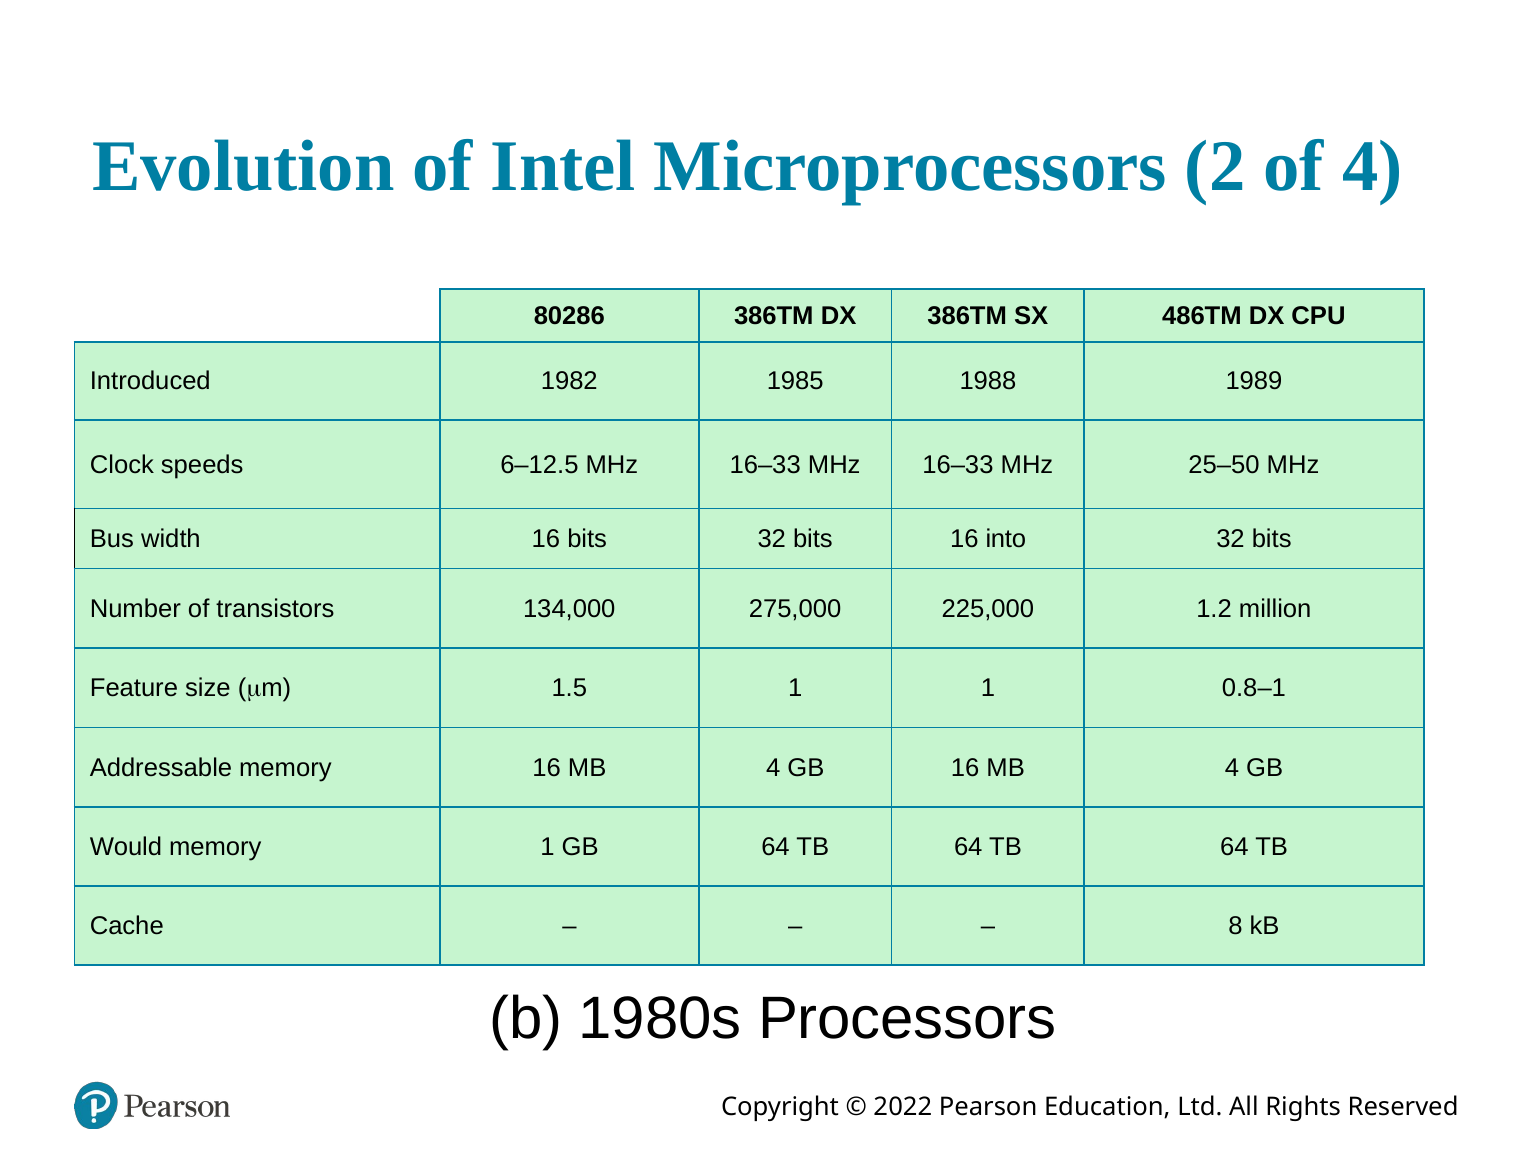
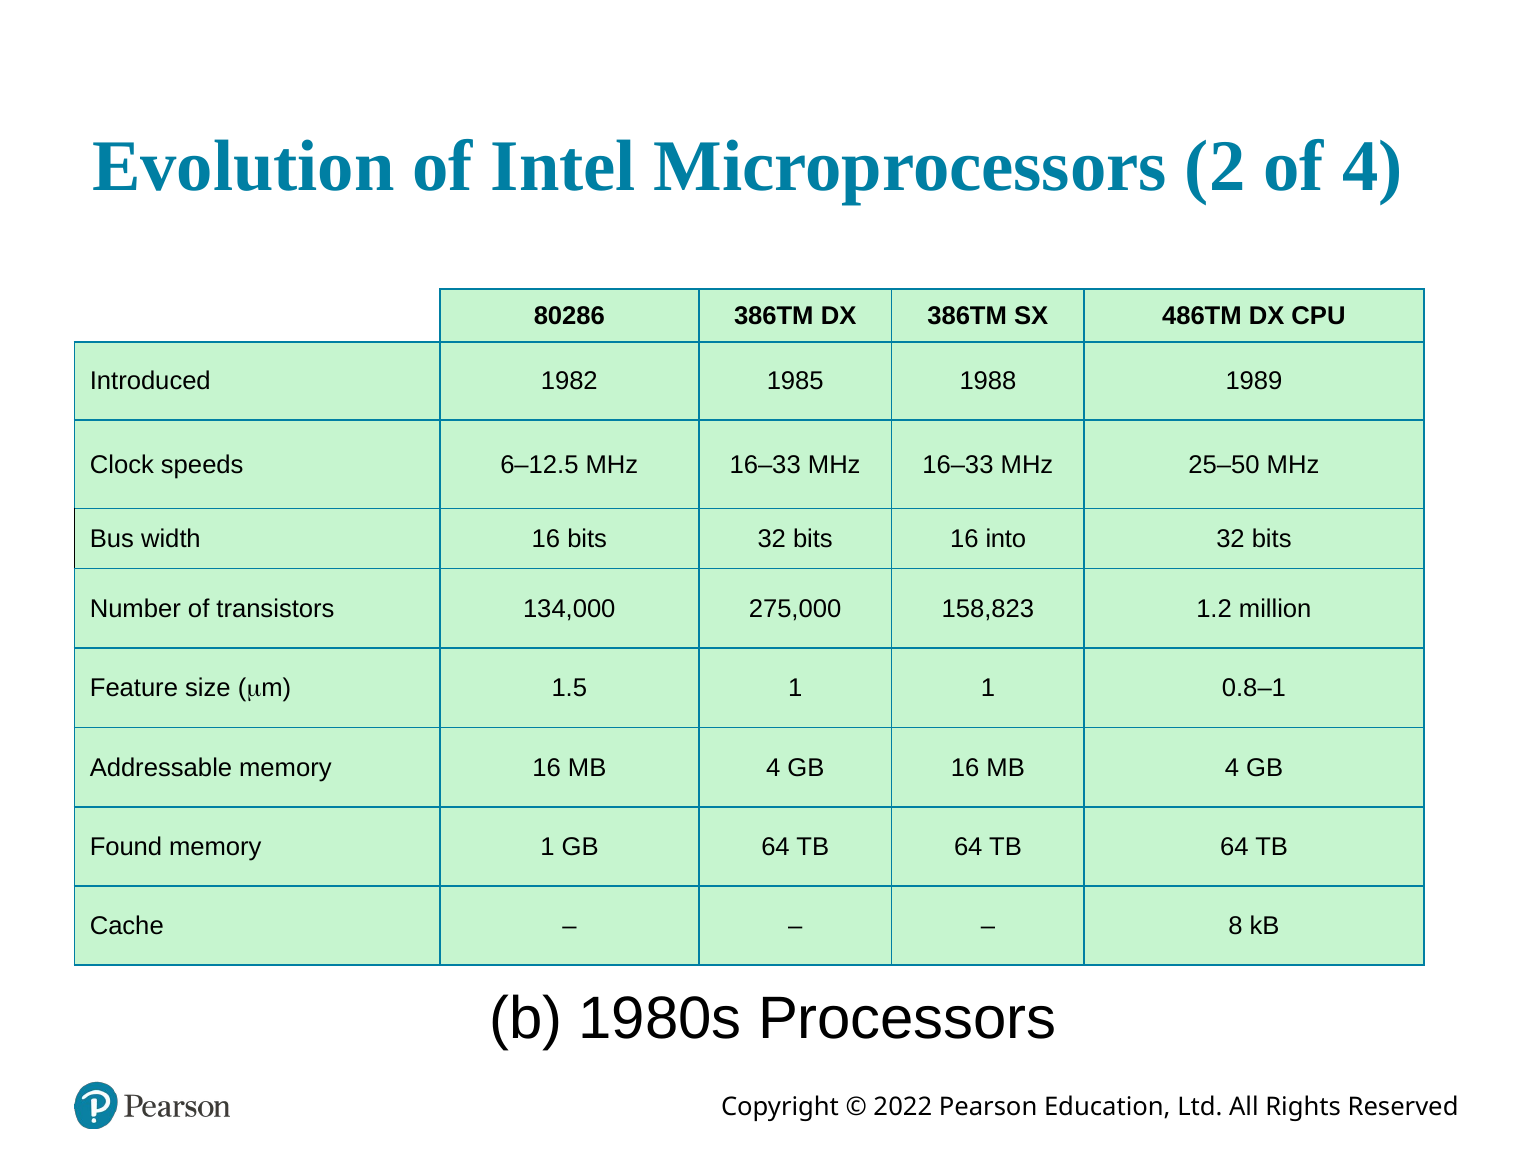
225,000: 225,000 -> 158,823 (988, 609)
Would: Would -> Found (126, 847)
